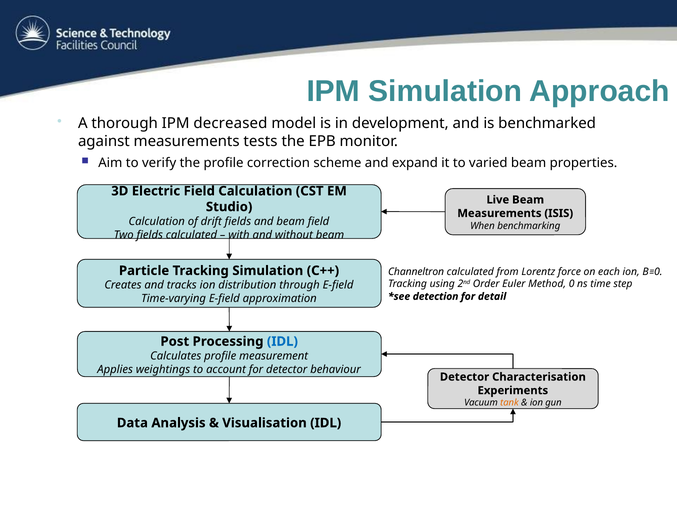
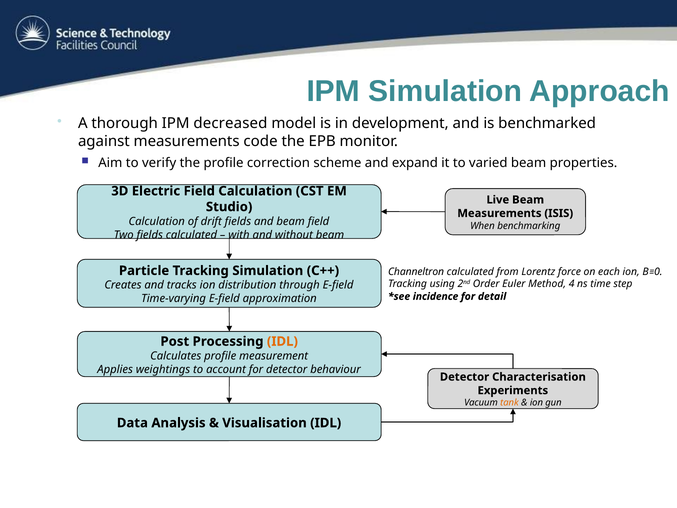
tests: tests -> code (261, 141)
0: 0 -> 4 (572, 284)
detection: detection -> incidence (436, 296)
IDL colour: blue -> orange (282, 341)
